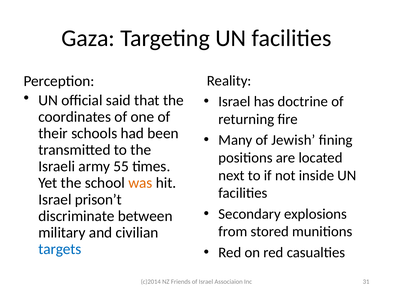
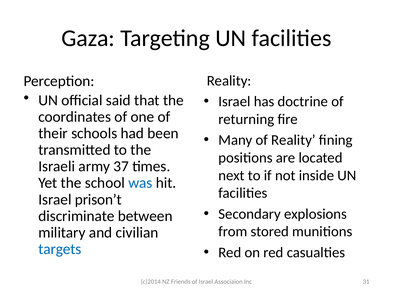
of Jewish: Jewish -> Reality (293, 140)
55: 55 -> 37 (121, 166)
was colour: orange -> blue (140, 183)
